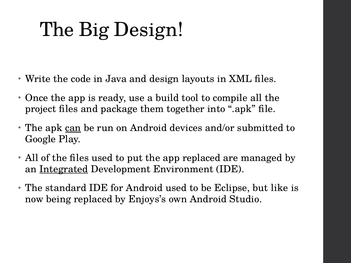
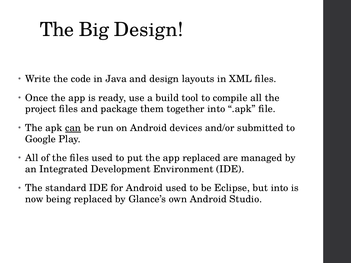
Integrated underline: present -> none (64, 169)
but like: like -> into (280, 188)
Enjoys’s: Enjoys’s -> Glance’s (147, 199)
